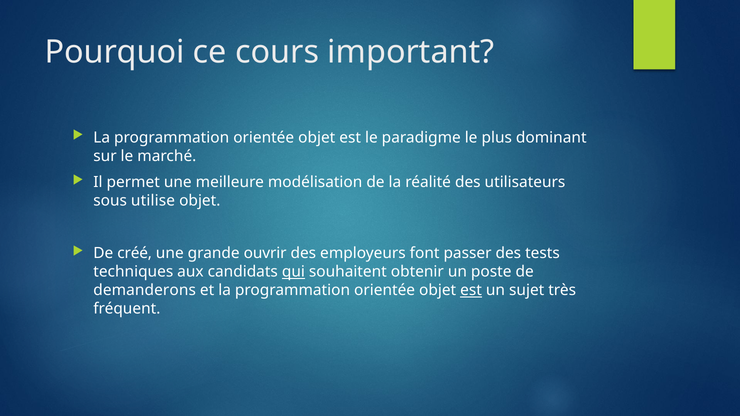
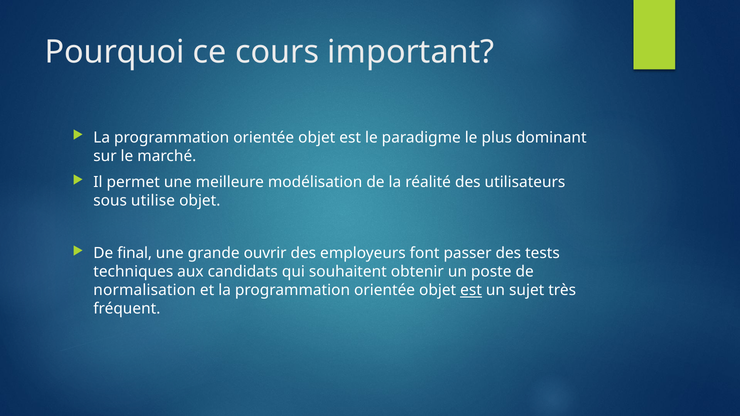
créé: créé -> final (135, 253)
qui underline: present -> none (293, 272)
demanderons: demanderons -> normalisation (145, 290)
